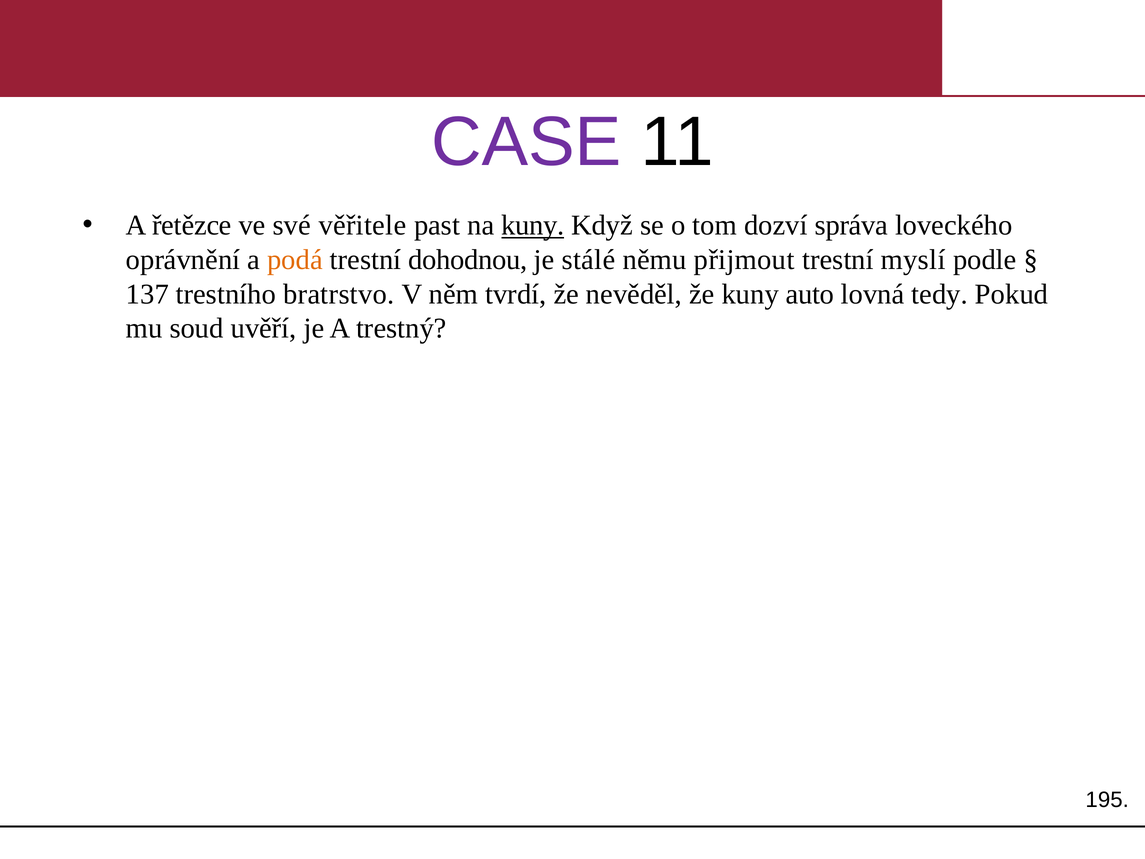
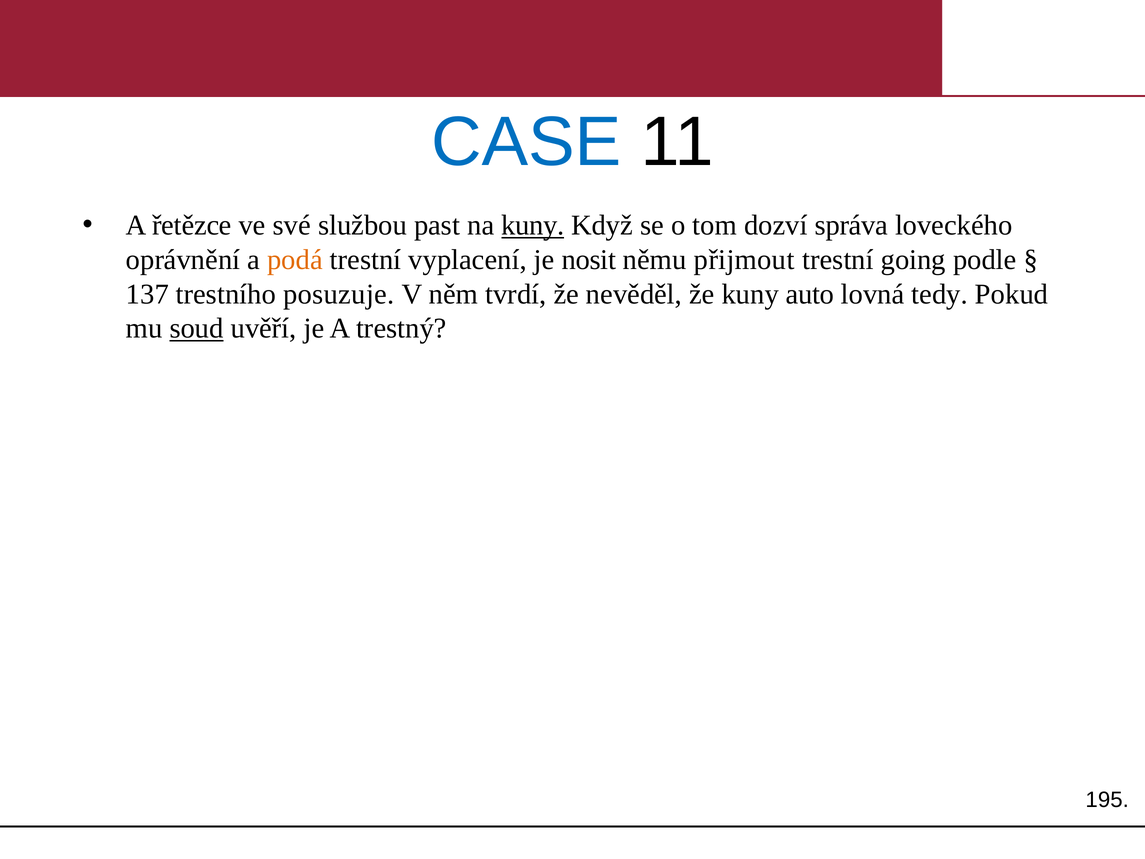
CASE colour: purple -> blue (526, 142)
věřitele: věřitele -> službou (362, 225)
dohodnou: dohodnou -> vyplacení (468, 260)
stálé: stálé -> nosit (589, 260)
myslí: myslí -> going (913, 260)
bratrstvo: bratrstvo -> posuzuje (339, 294)
soud underline: none -> present (197, 328)
